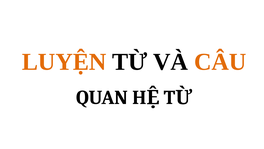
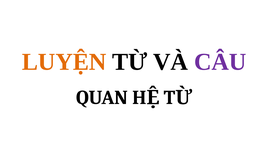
CÂU colour: orange -> purple (220, 62)
